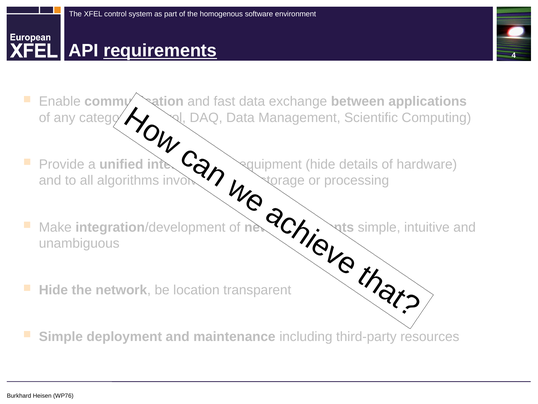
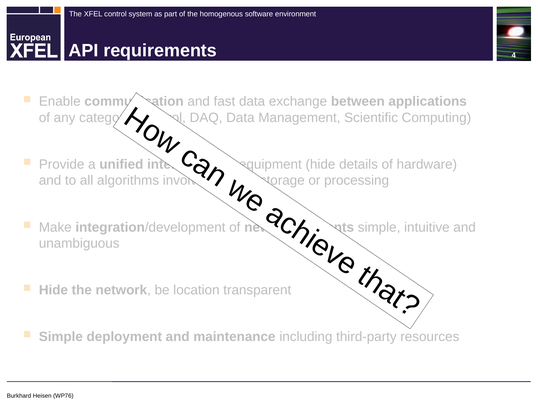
requirements underline: present -> none (160, 51)
